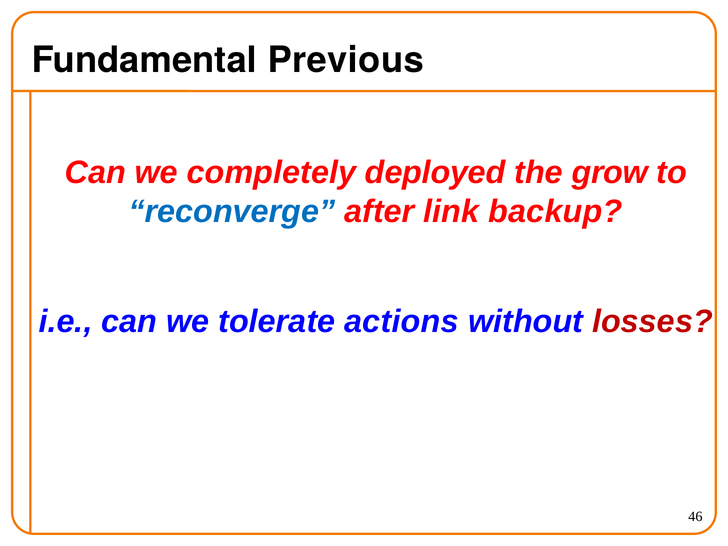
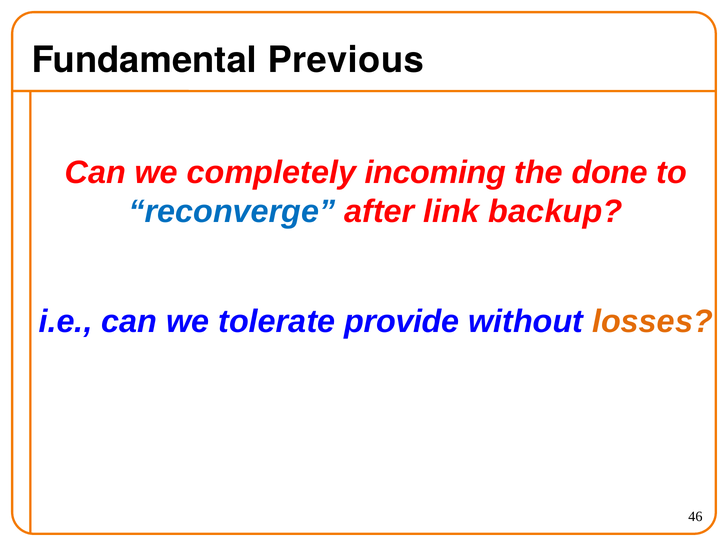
deployed: deployed -> incoming (435, 173)
grow: grow -> done (610, 173)
actions: actions -> provide (402, 321)
losses colour: red -> orange (652, 321)
